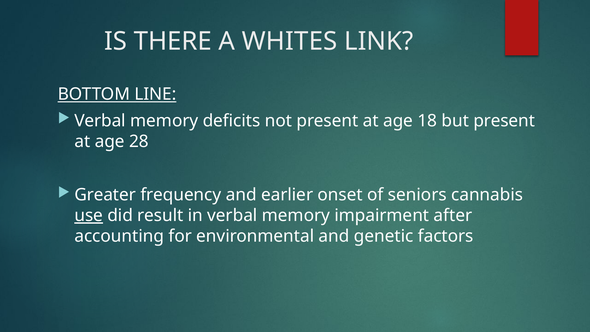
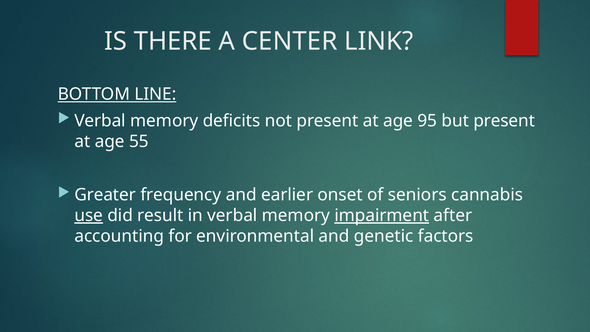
WHITES: WHITES -> CENTER (290, 41)
18: 18 -> 95 (427, 121)
28: 28 -> 55 (139, 141)
impairment underline: none -> present (382, 216)
